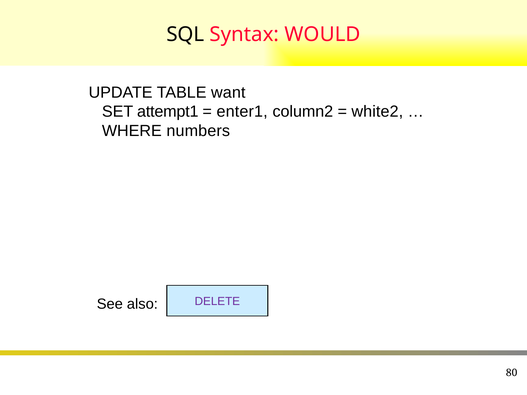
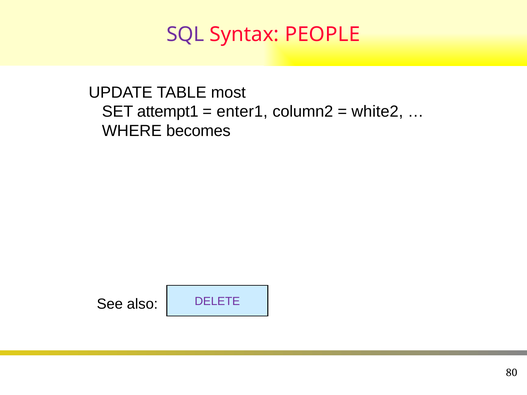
SQL colour: black -> purple (185, 34)
WOULD: WOULD -> PEOPLE (322, 34)
want: want -> most (228, 92)
numbers: numbers -> becomes (198, 131)
